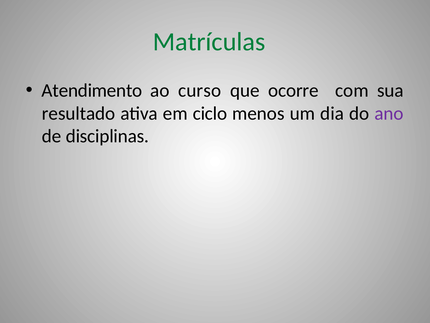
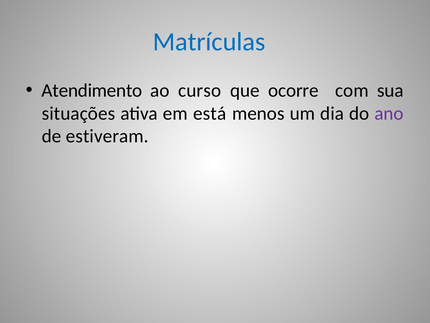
Matrículas colour: green -> blue (209, 42)
resultado: resultado -> situações (79, 113)
ciclo: ciclo -> está (210, 113)
disciplinas: disciplinas -> estiveram (107, 136)
